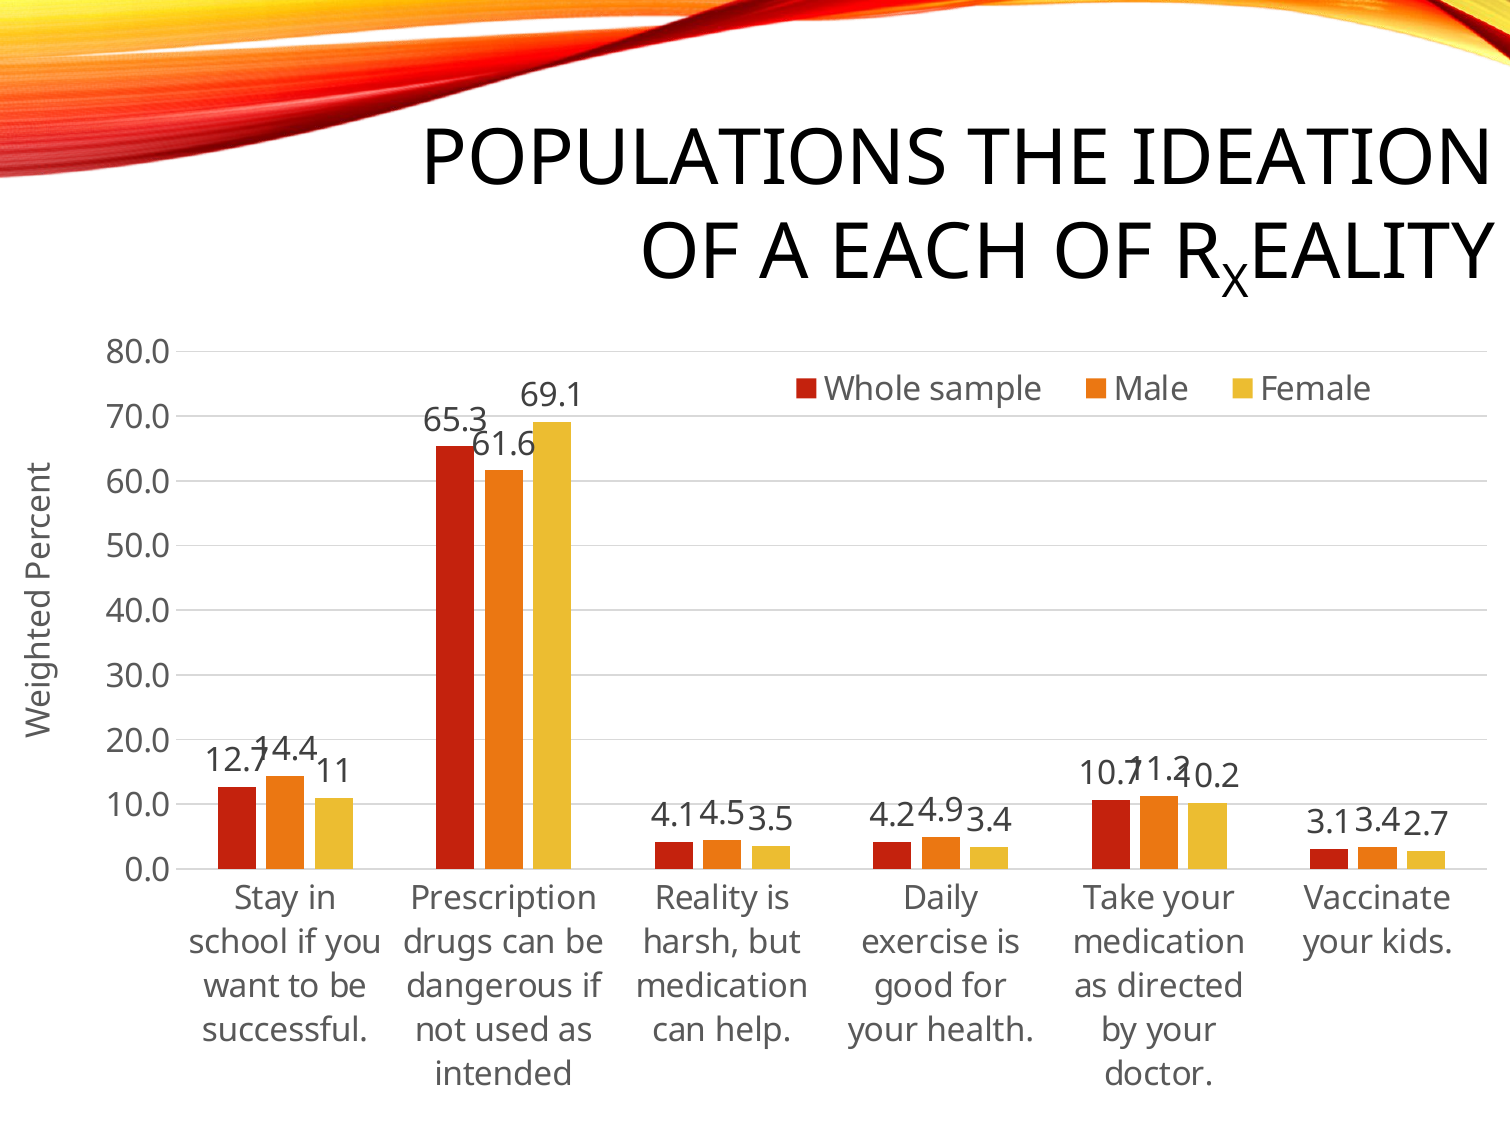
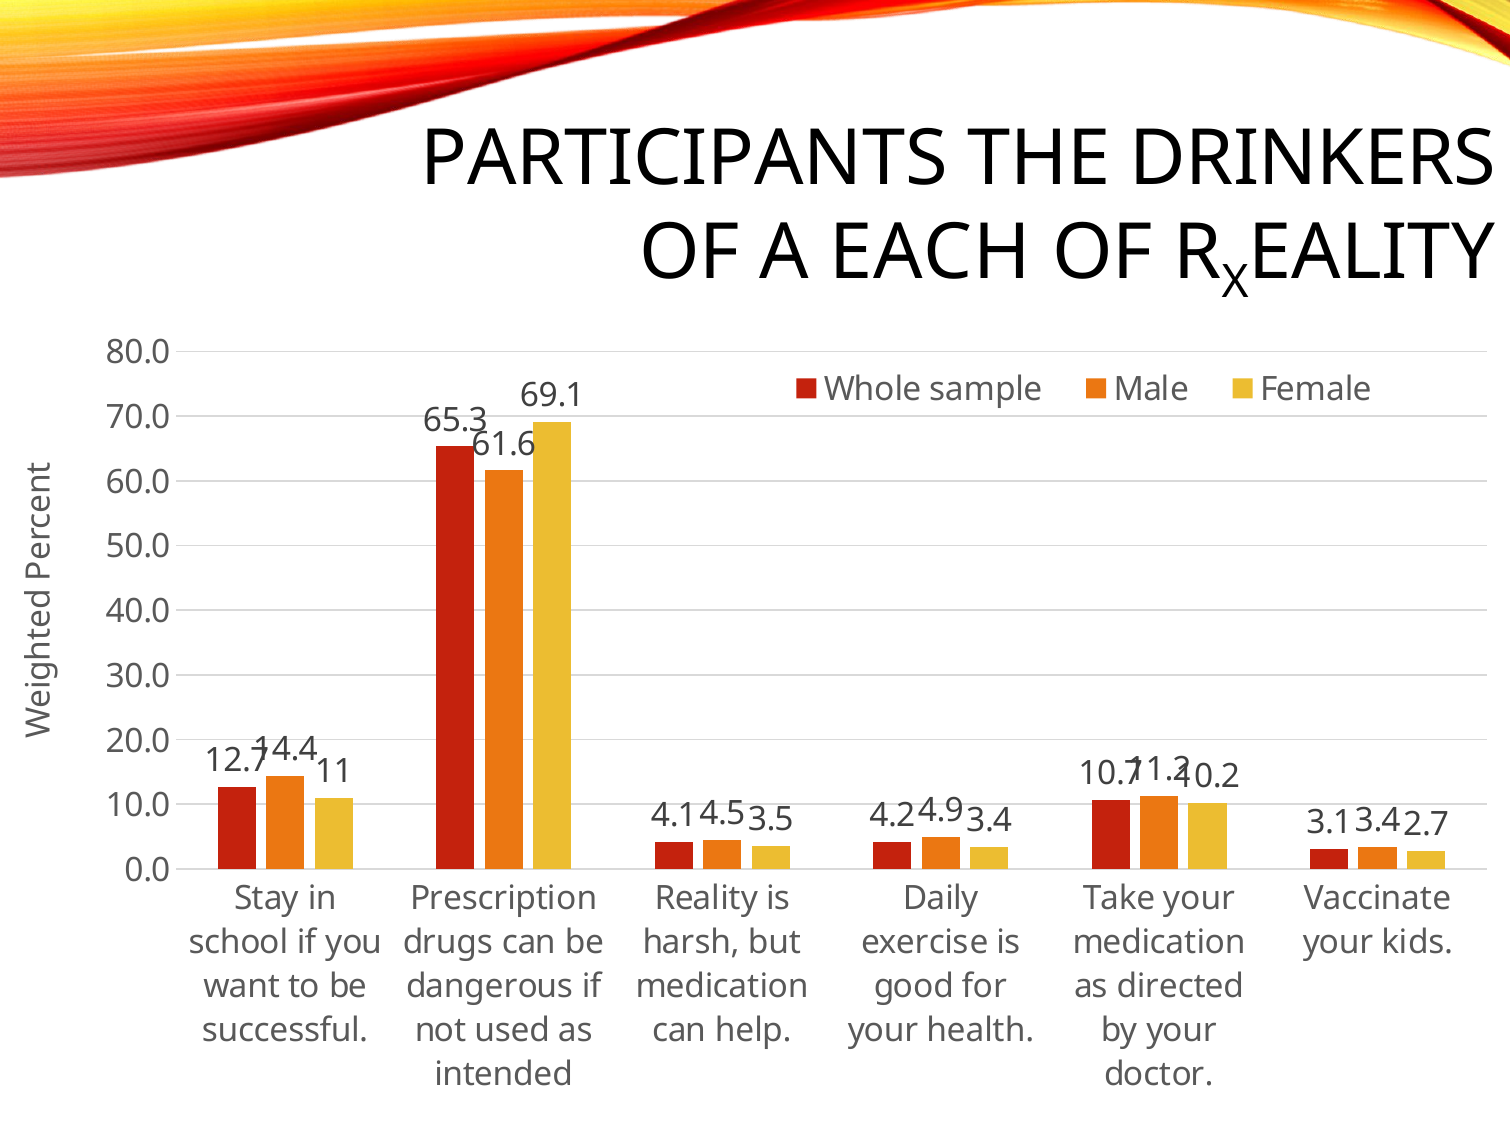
POPULATIONS: POPULATIONS -> PARTICIPANTS (684, 159)
IDEATION: IDEATION -> DRINKERS (1313, 159)
